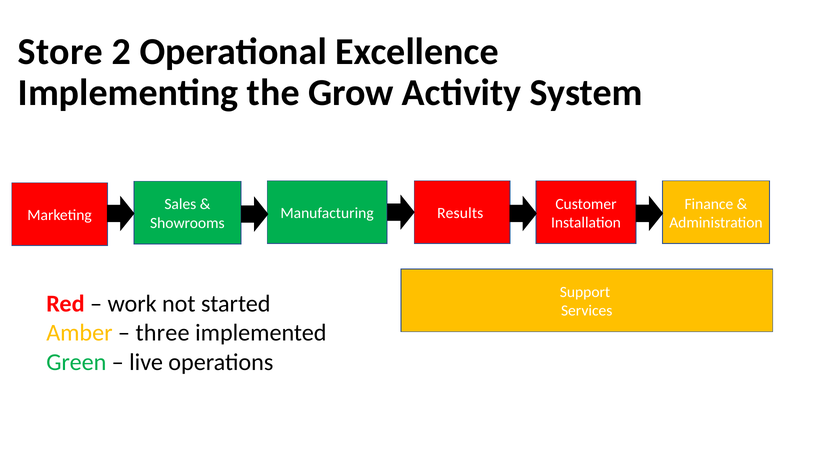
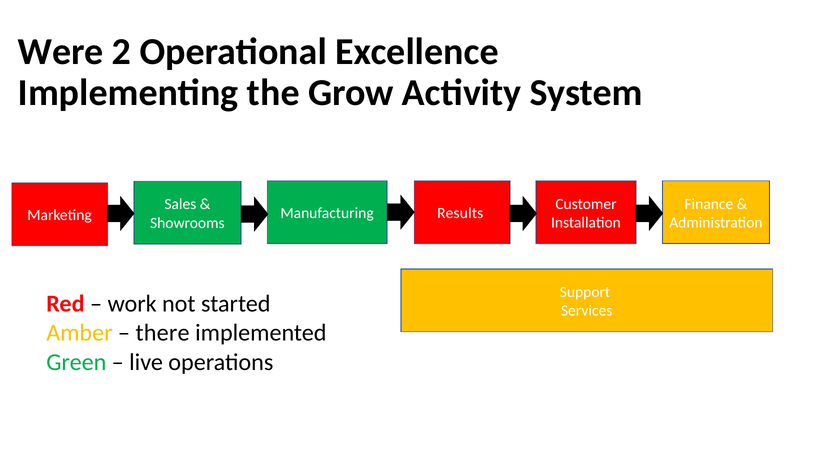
Store: Store -> Were (61, 52)
three: three -> there (163, 333)
